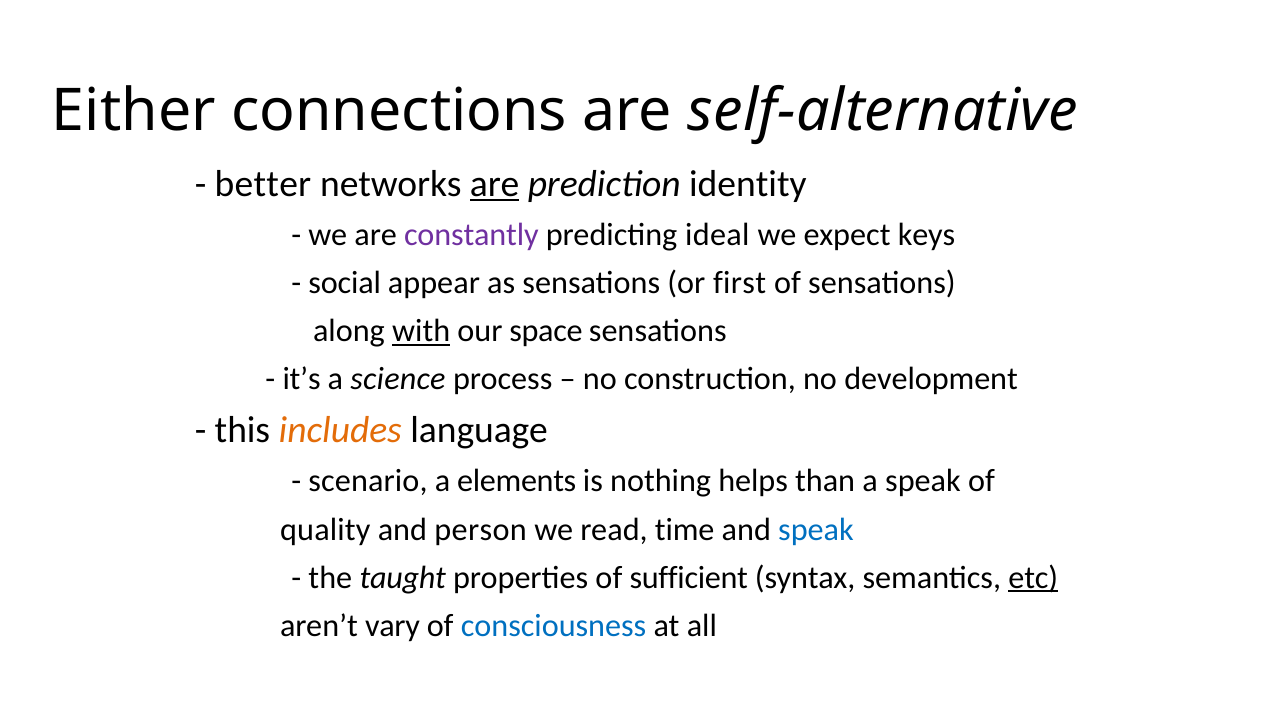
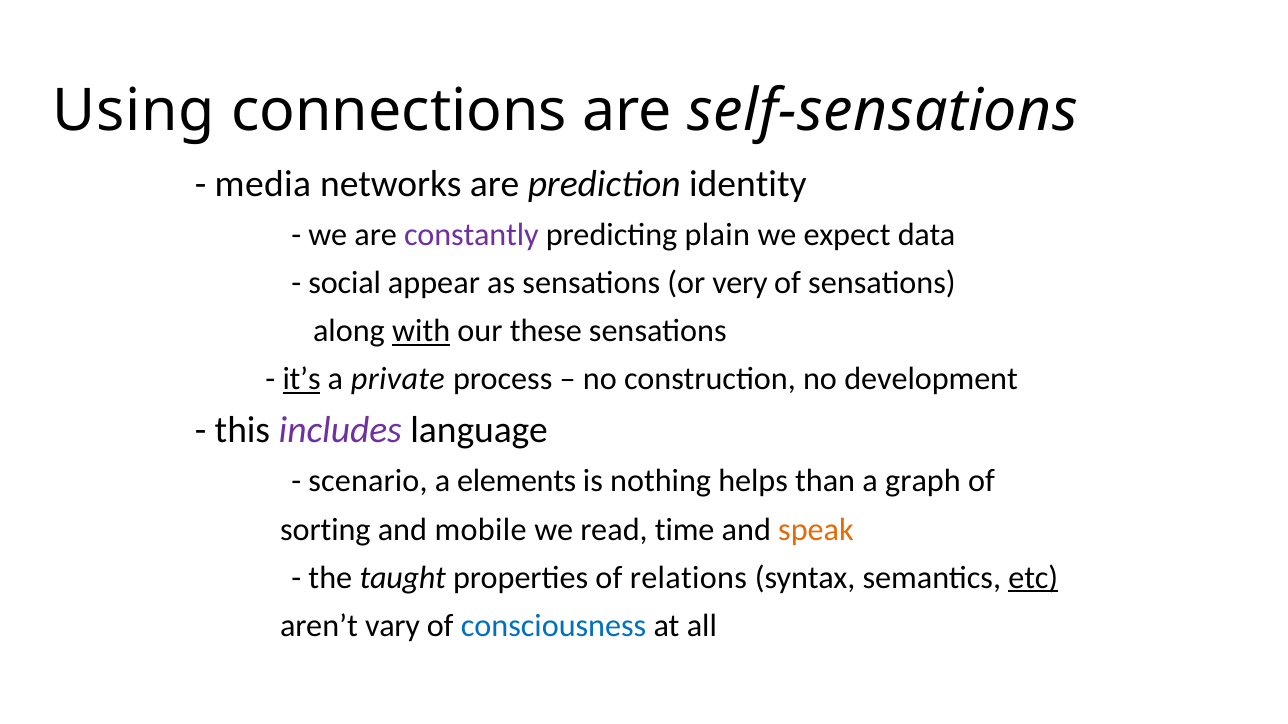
Either: Either -> Using (134, 111)
self-alternative: self-alternative -> self-sensations (883, 111)
better: better -> media (263, 184)
are underline: present -> none (495, 184)
ideal: ideal -> plain (717, 235)
keys: keys -> data (927, 235)
first: first -> very (740, 283)
space: space -> these (546, 331)
it’s underline: none -> present (302, 379)
science: science -> private (398, 379)
includes colour: orange -> purple (340, 430)
a speak: speak -> graph (923, 482)
quality: quality -> sorting (325, 530)
person: person -> mobile (481, 530)
speak colour: blue -> orange (816, 530)
sufficient: sufficient -> relations (688, 578)
